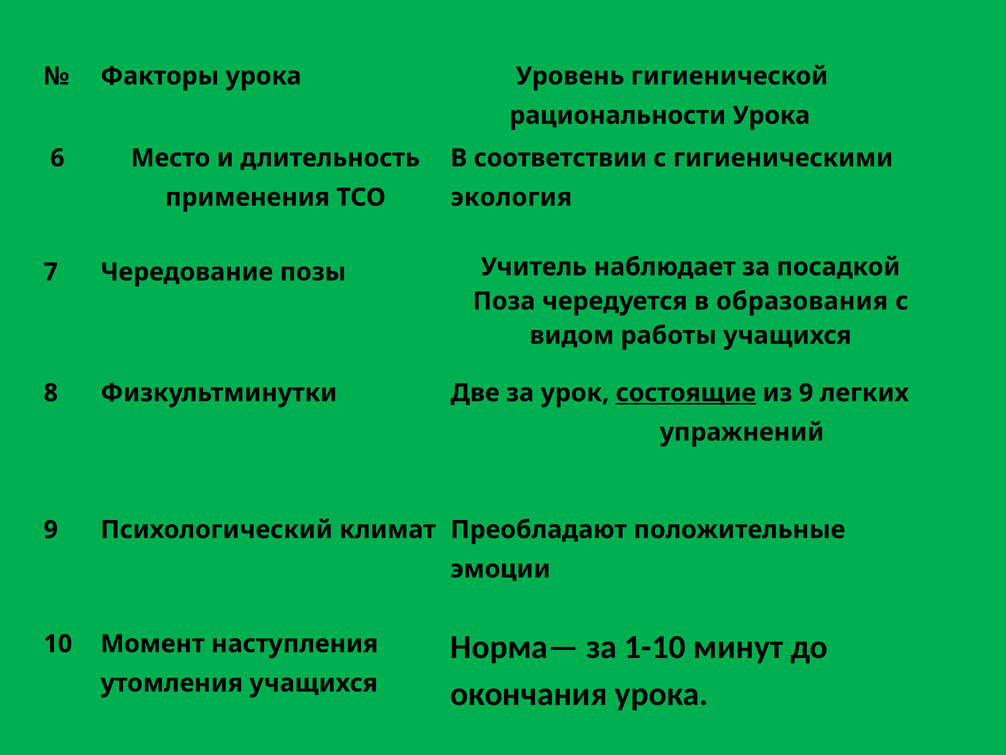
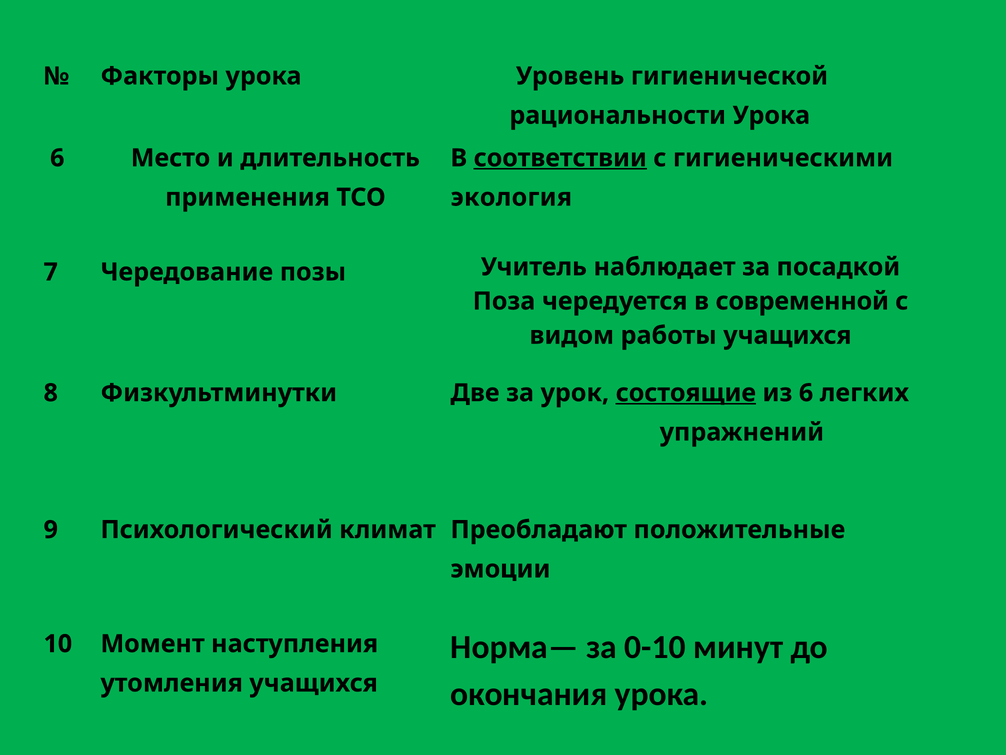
соответствии underline: none -> present (560, 158)
образования: образования -> современной (802, 301)
из 9: 9 -> 6 (806, 393)
1-10: 1-10 -> 0-10 (655, 647)
